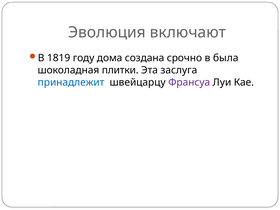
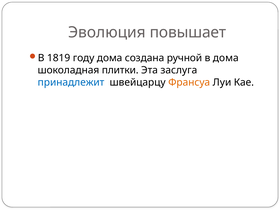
включают: включают -> повышает (188, 32)
срочно: срочно -> ручной (185, 58)
в была: была -> дома (226, 58)
Франсуа colour: purple -> orange (189, 82)
